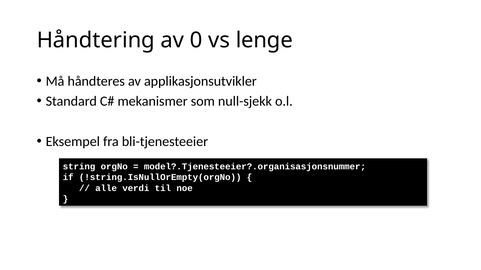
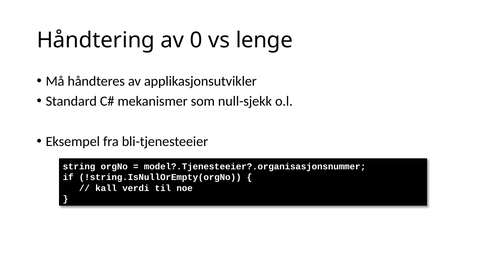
alle: alle -> kall (106, 188)
